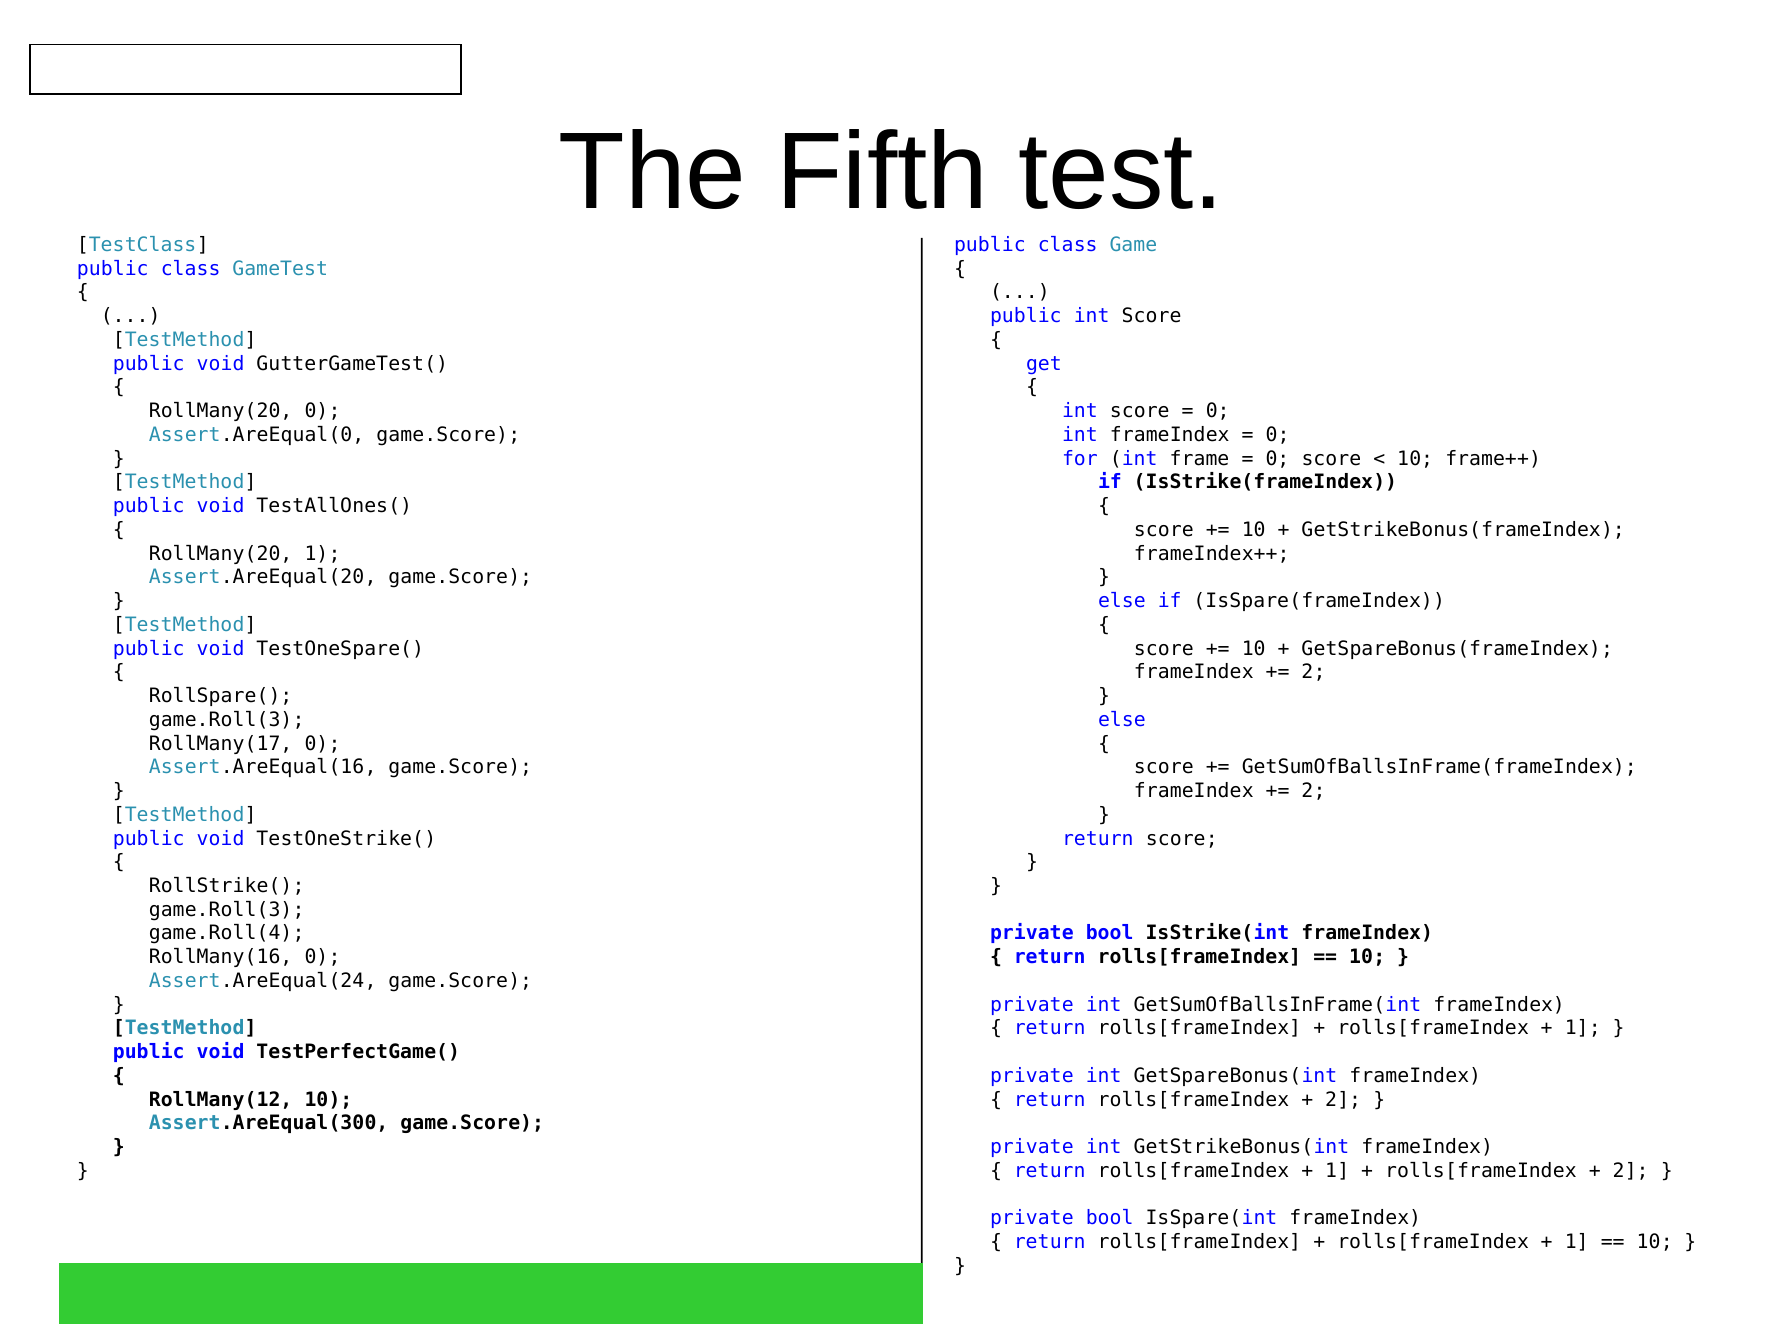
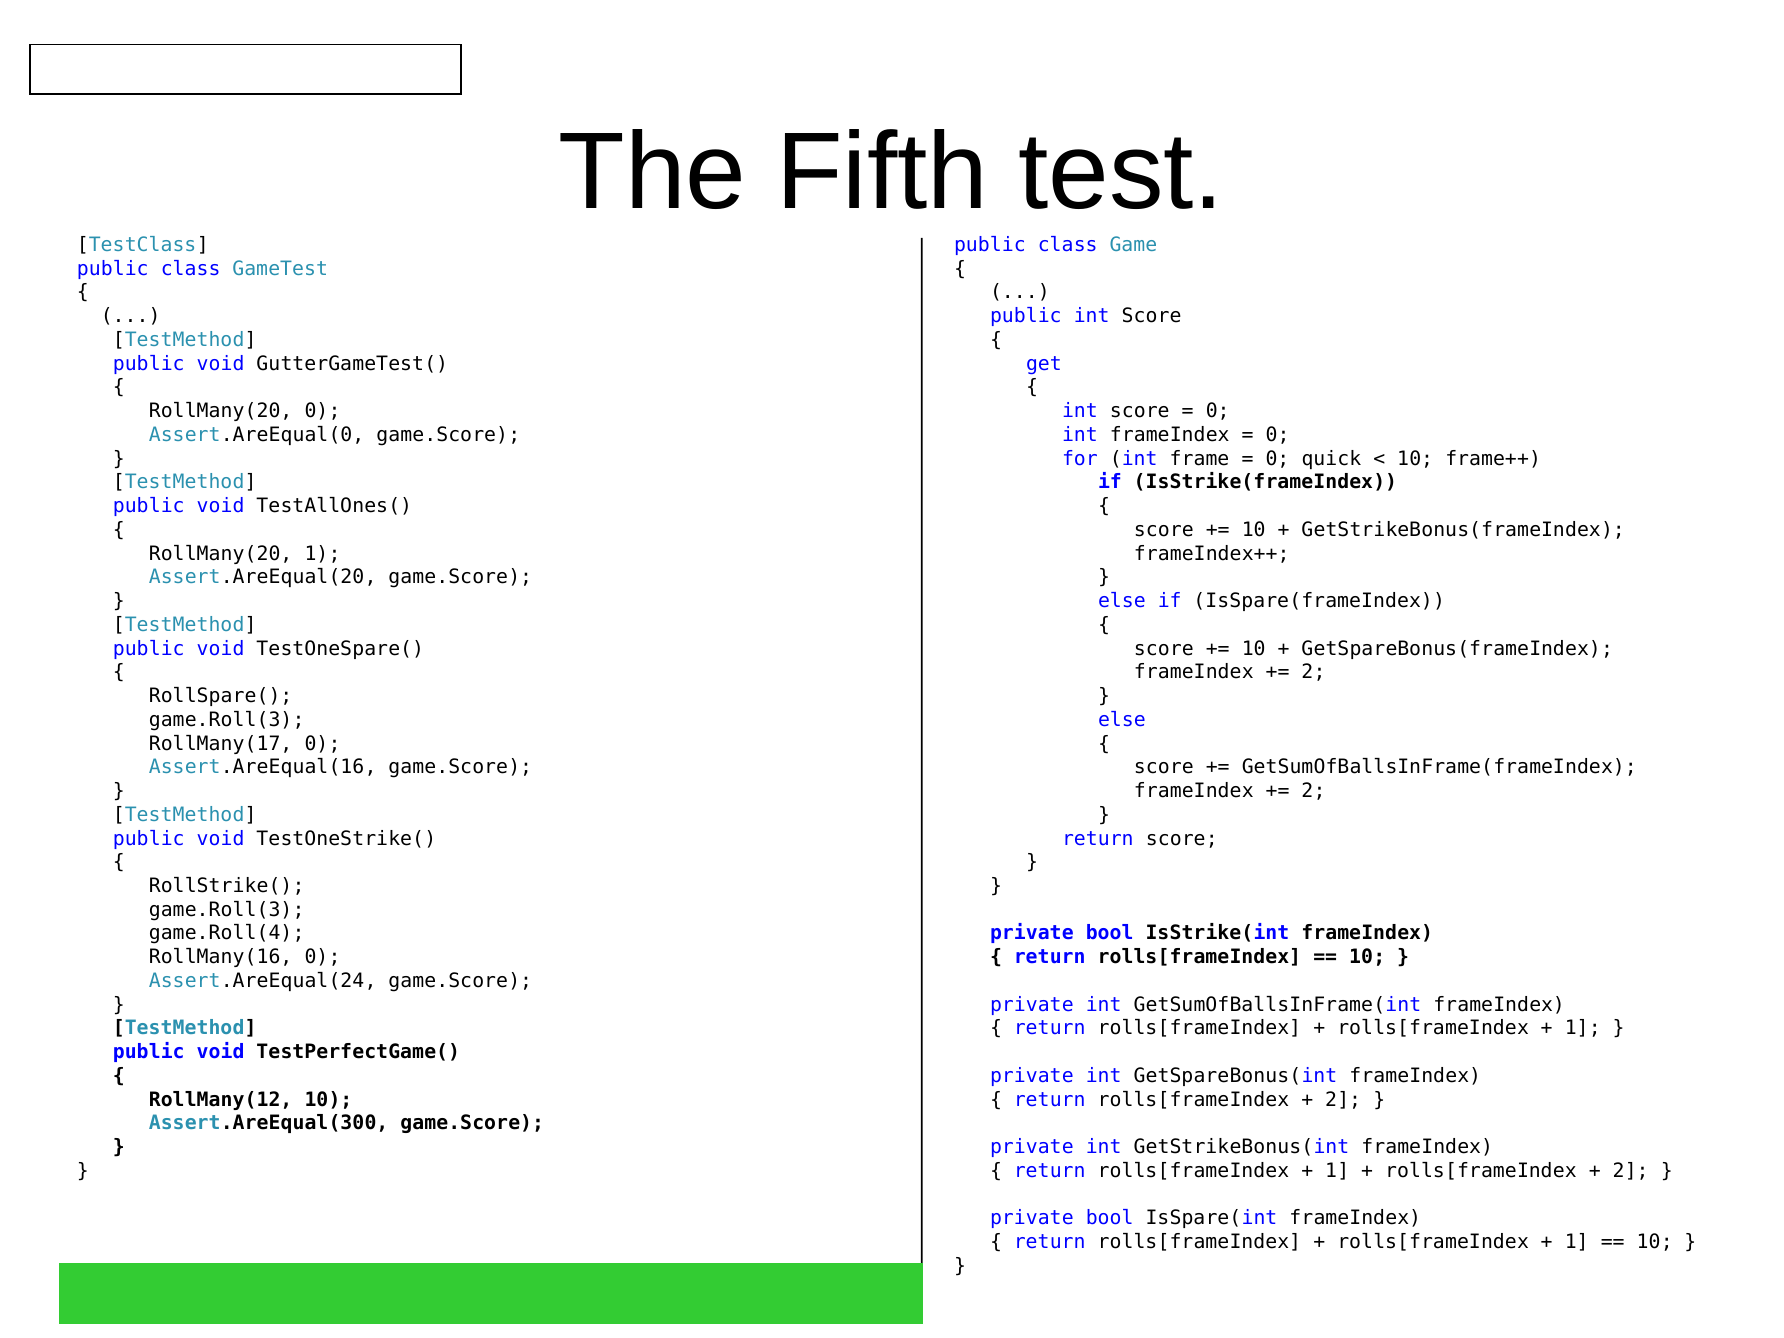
0 score: score -> quick (1331, 459)
